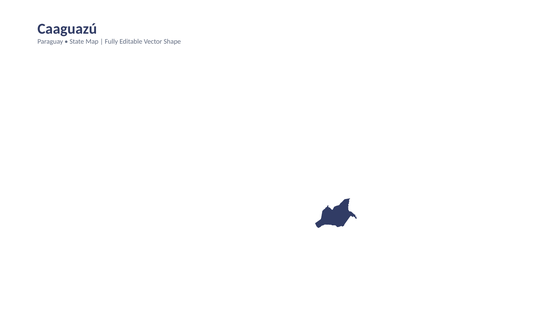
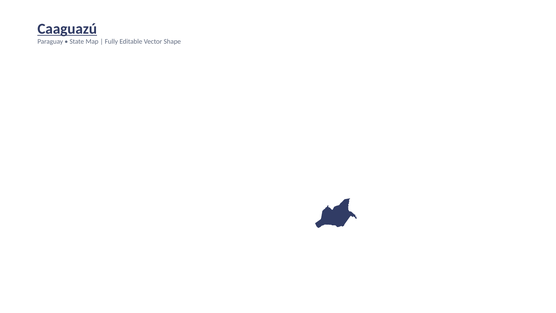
Caaguazú underline: none -> present (67, 29)
